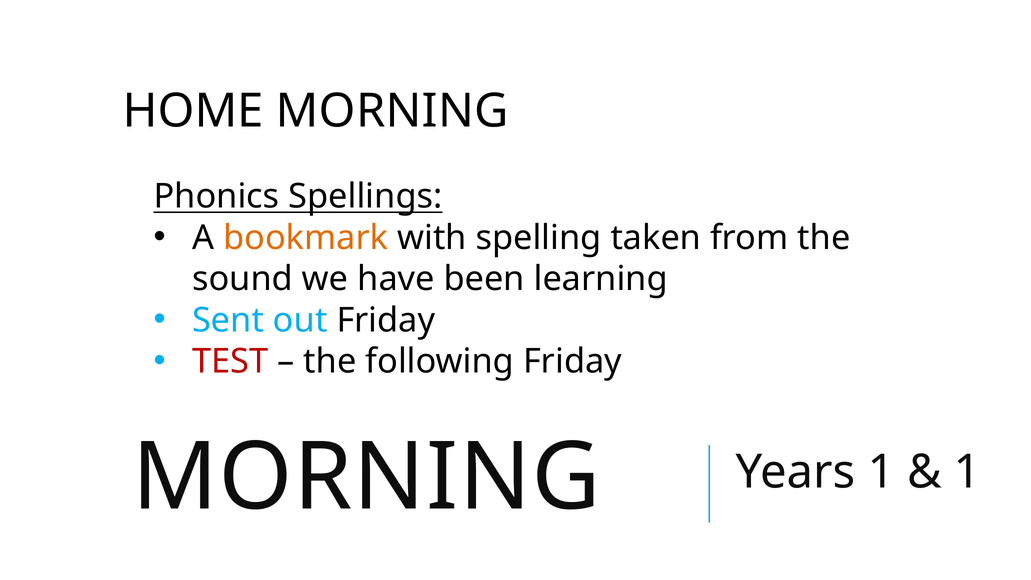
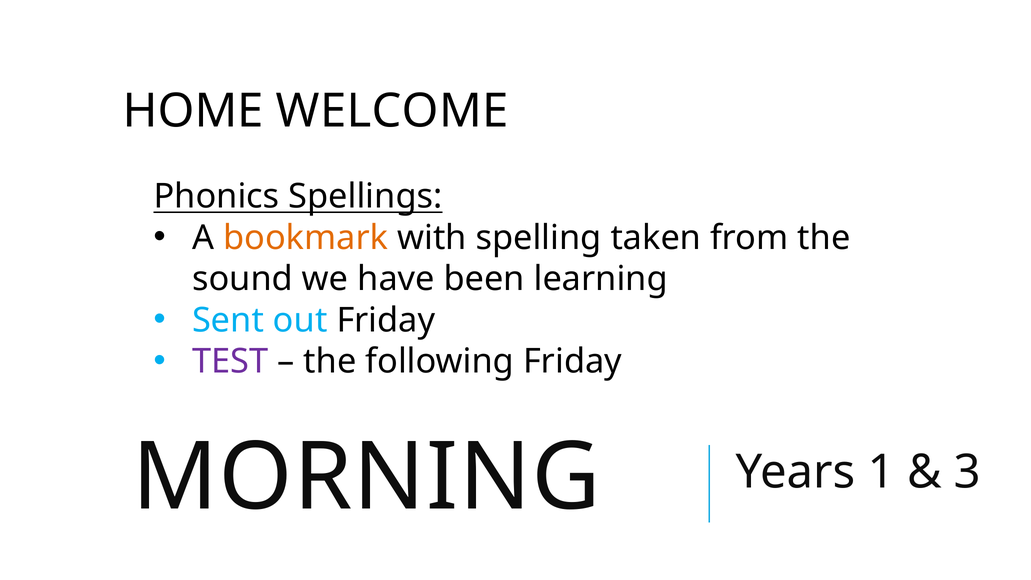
HOME MORNING: MORNING -> WELCOME (392, 111)
TEST colour: red -> purple (230, 362)
1: 1 -> 3 (967, 472)
